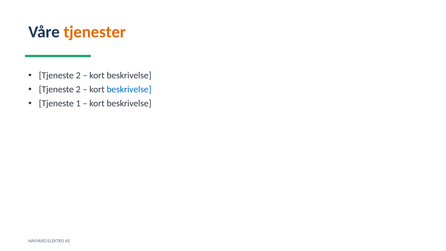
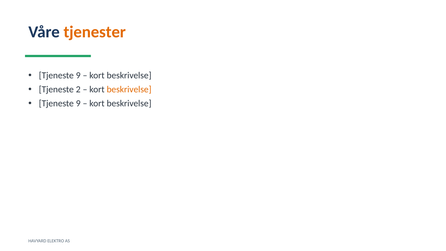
2: 2 -> 9 (78, 76)
beskrivelse colour: blue -> orange (129, 89)
1: 1 -> 9 (78, 103)
